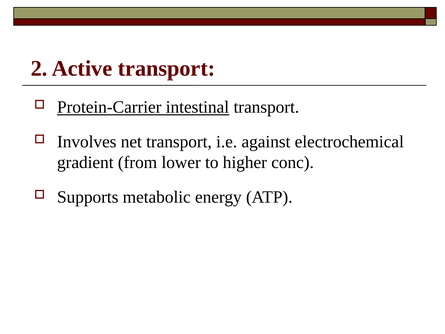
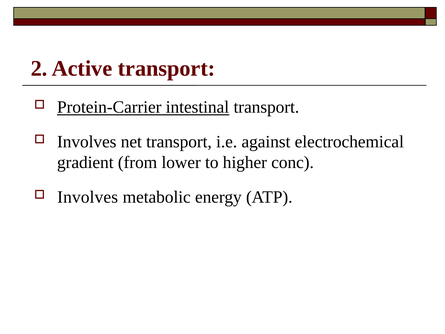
Supports: Supports -> Involves (88, 197)
